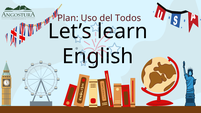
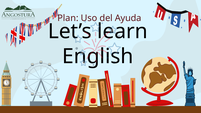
Todos: Todos -> Ayuda (128, 18)
